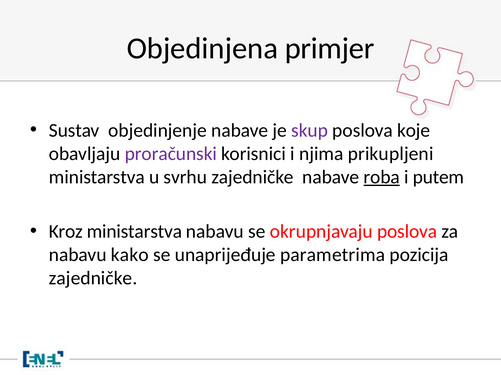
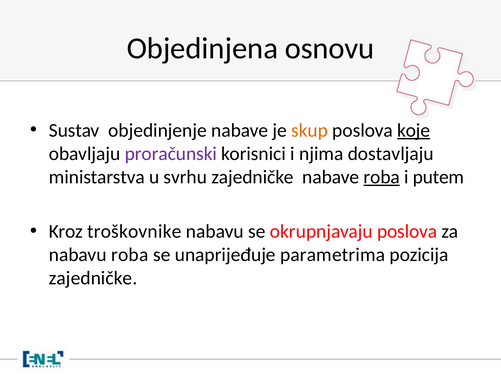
primjer: primjer -> osnovu (330, 48)
skup colour: purple -> orange (310, 131)
koje underline: none -> present (414, 131)
prikupljeni: prikupljeni -> dostavljaju (391, 154)
Kroz ministarstva: ministarstva -> troškovnike (134, 232)
nabavu kako: kako -> roba (130, 255)
